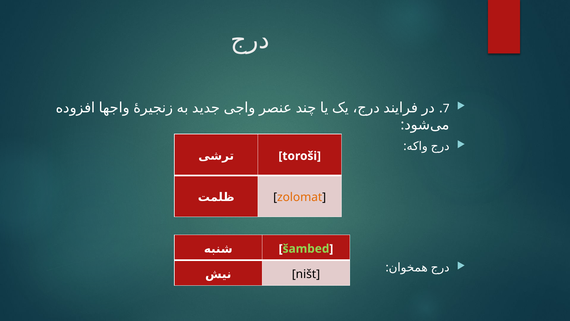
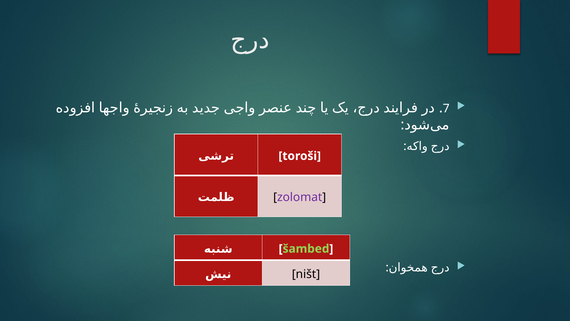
zolomat colour: orange -> purple (300, 197)
